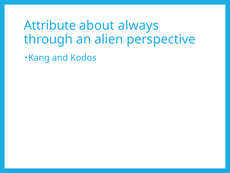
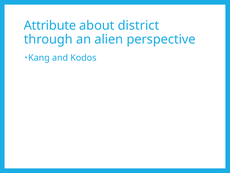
always: always -> district (138, 25)
